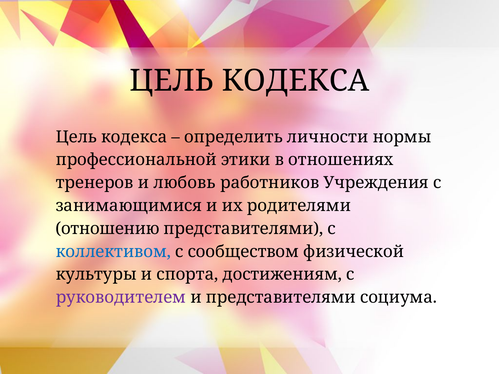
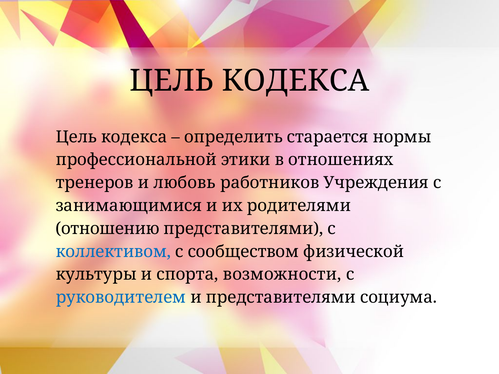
личности: личности -> старается (328, 137)
достижениям: достижениям -> возможности (282, 275)
руководителем colour: purple -> blue (121, 298)
